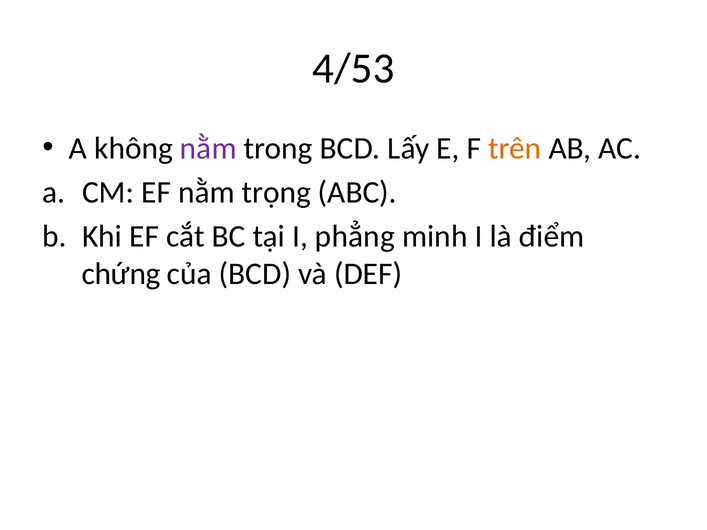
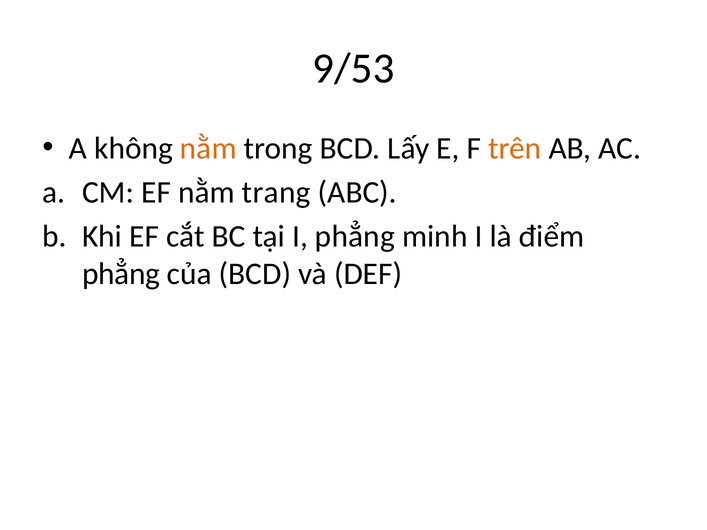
4/53: 4/53 -> 9/53 (353, 68)
nằm colour: purple -> orange (208, 148)
trọng: trọng -> trang (276, 192)
chứng: chứng -> phẳng (121, 274)
